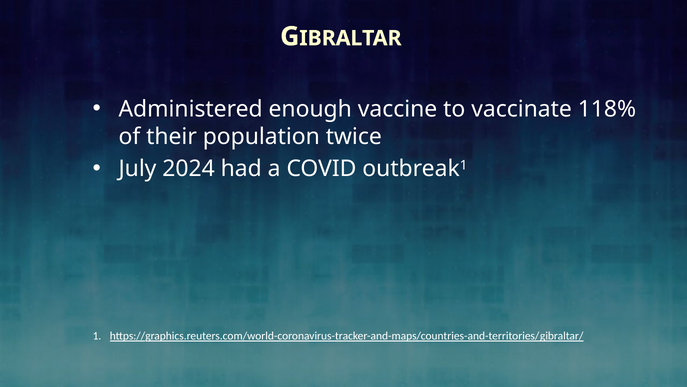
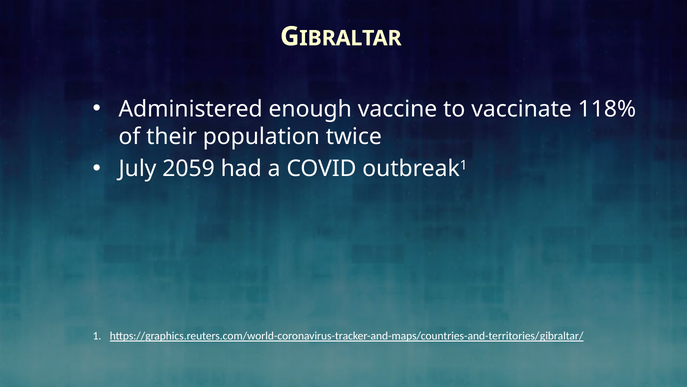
2024: 2024 -> 2059 (189, 168)
